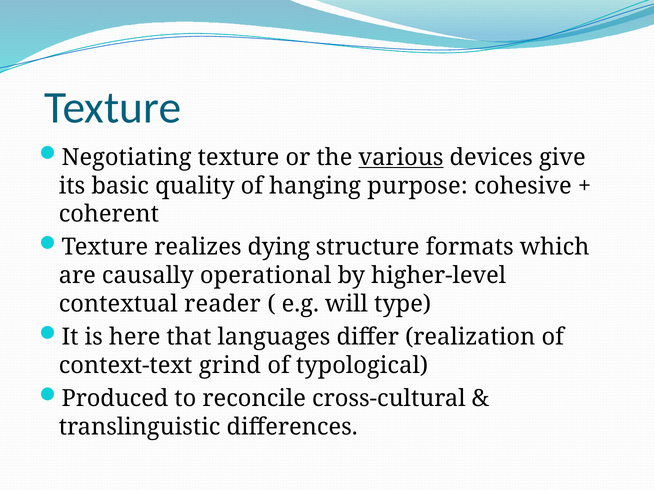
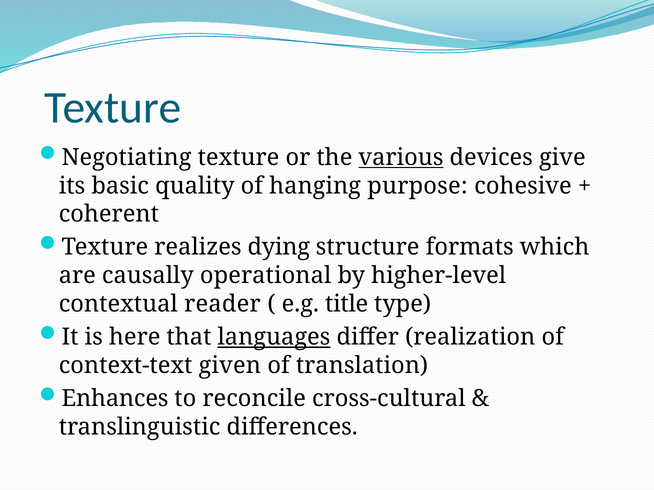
will: will -> title (347, 304)
languages underline: none -> present (274, 337)
grind: grind -> given (230, 366)
typological: typological -> translation (362, 366)
Produced: Produced -> Enhances (115, 399)
